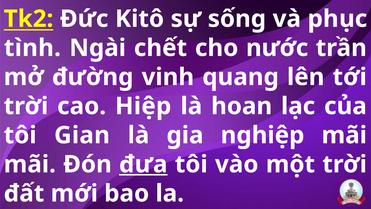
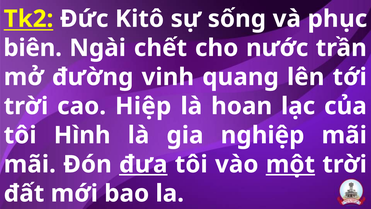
tình: tình -> biên (33, 48)
Gian: Gian -> Hình (82, 135)
một underline: none -> present (290, 164)
